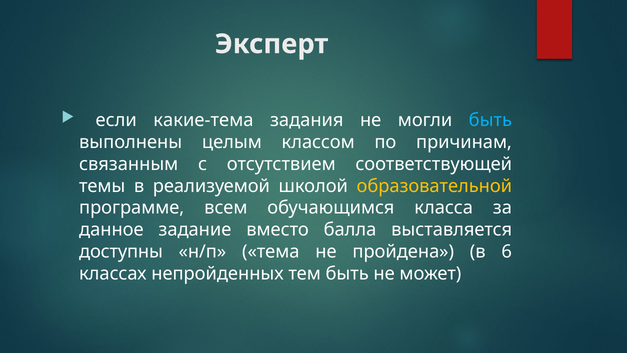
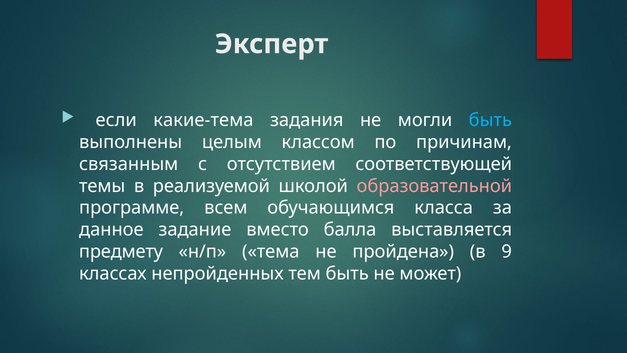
образовательной colour: yellow -> pink (434, 186)
доступны: доступны -> предмету (121, 252)
6: 6 -> 9 (507, 252)
